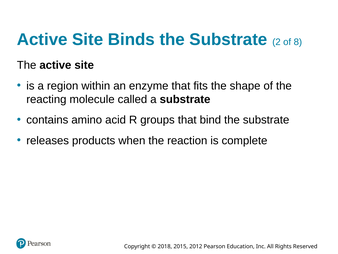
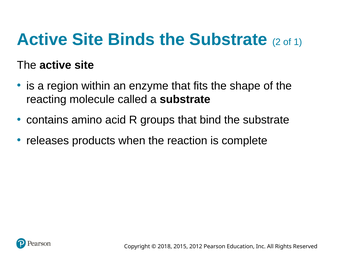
8: 8 -> 1 (298, 42)
